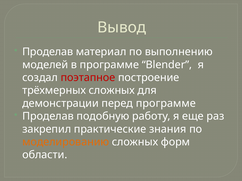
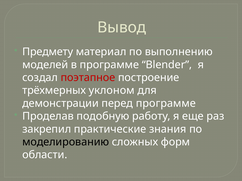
Проделав: Проделав -> Предмету (48, 52)
трёхмерных сложных: сложных -> уклоном (112, 91)
моделированию colour: orange -> black (66, 142)
